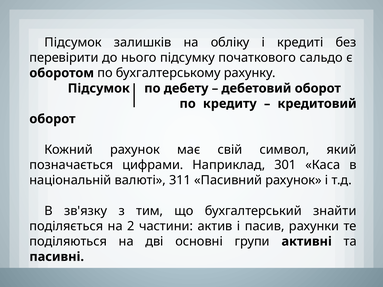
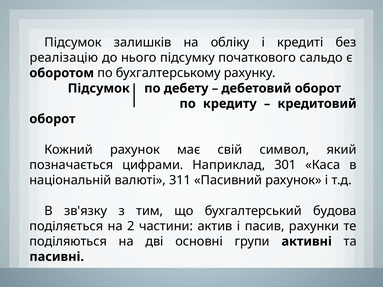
перевірити: перевірити -> реалізацію (64, 58)
знайти: знайти -> будова (335, 211)
